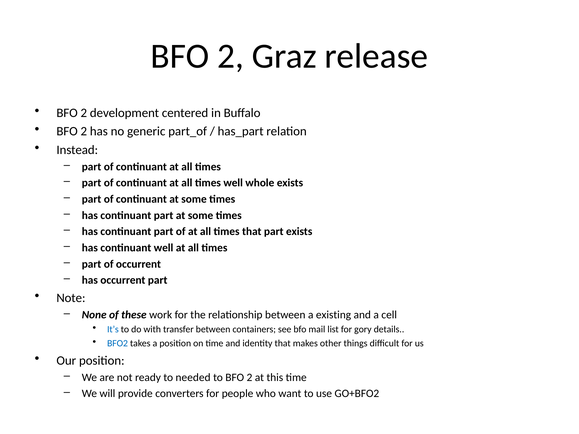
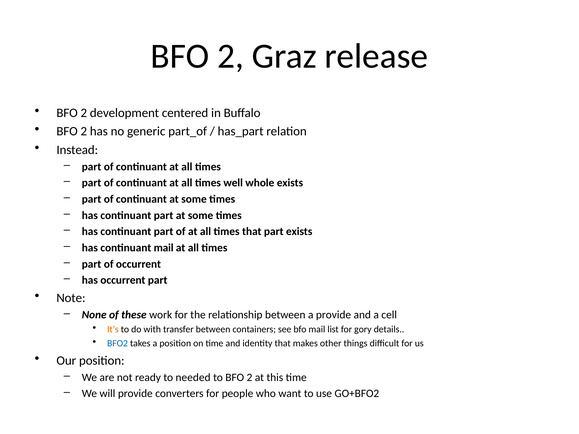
continuant well: well -> mail (164, 248)
a existing: existing -> provide (333, 315)
It’s colour: blue -> orange (113, 330)
